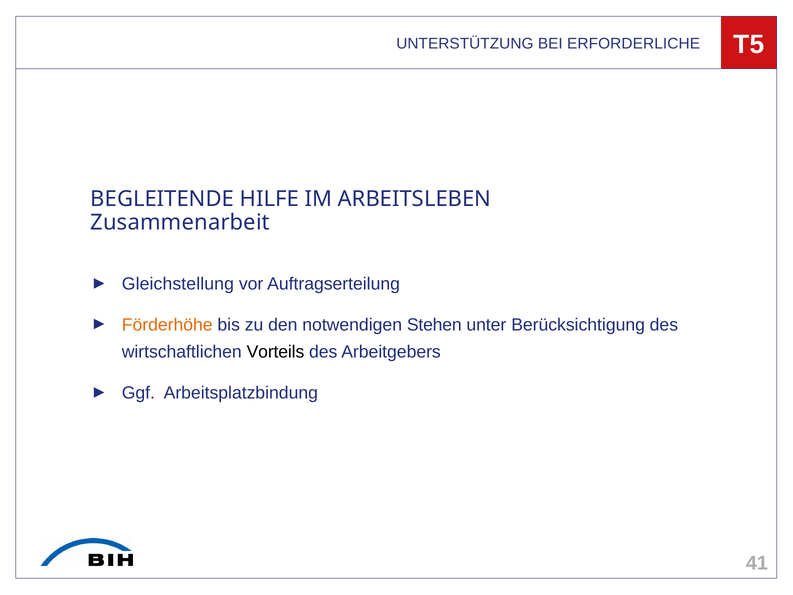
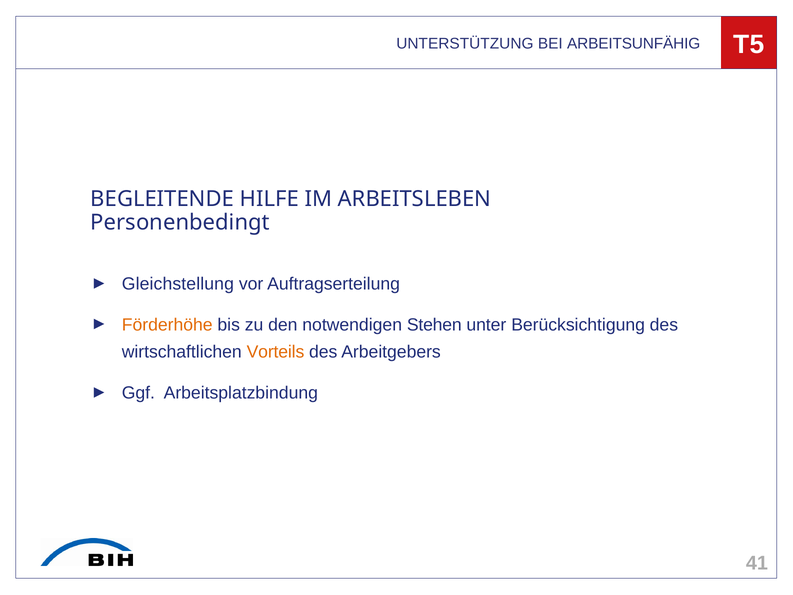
ERFORDERLICHE: ERFORDERLICHE -> ARBEITSUNFÄHIG (634, 44)
Zusammenarbeit: Zusammenarbeit -> Personenbedingt (180, 222)
Vorteils colour: black -> orange (275, 352)
